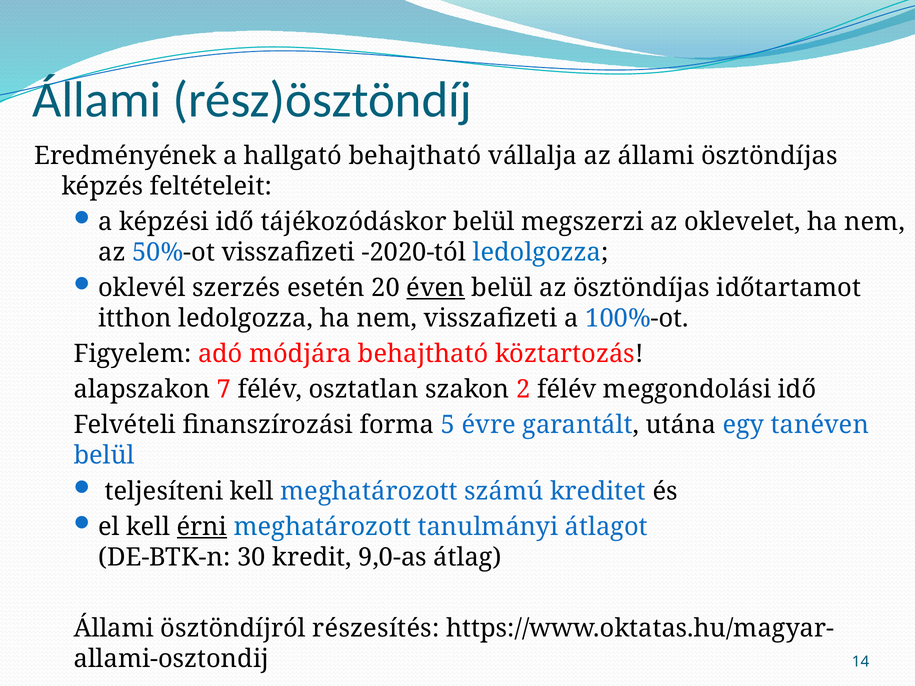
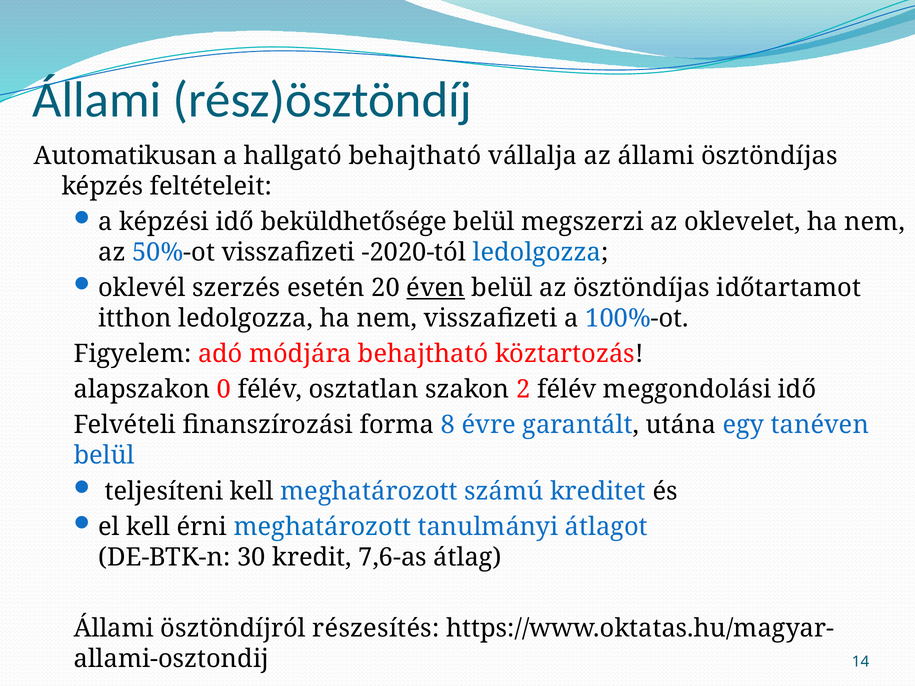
Eredményének: Eredményének -> Automatikusan (125, 156)
tájékozódáskor: tájékozódáskor -> beküldhetősége (354, 222)
7: 7 -> 0 (224, 390)
5: 5 -> 8 (448, 425)
érni underline: present -> none (202, 527)
9,0-as: 9,0-as -> 7,6-as (393, 557)
